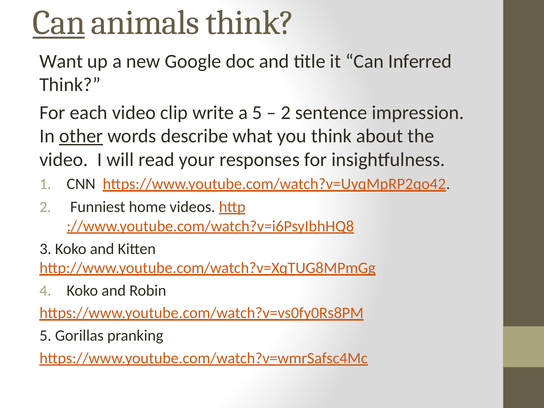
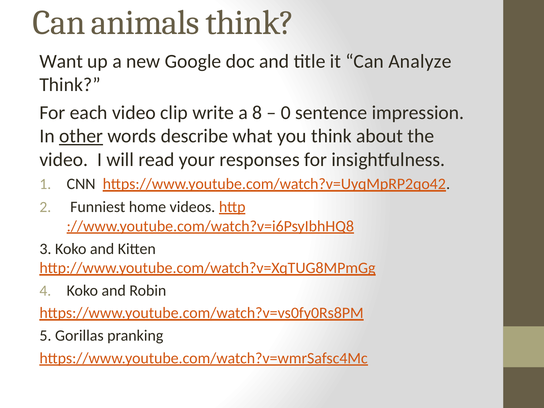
Can underline: present -> none (59, 23)
Inferred: Inferred -> Analyze (420, 61)
a 5: 5 -> 8 (257, 113)
2: 2 -> 0 (286, 113)
